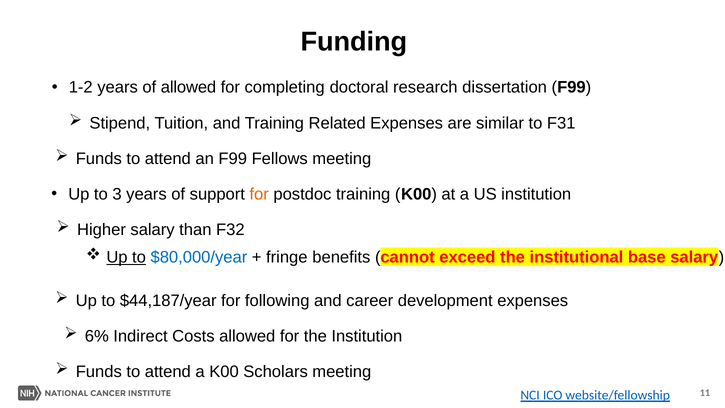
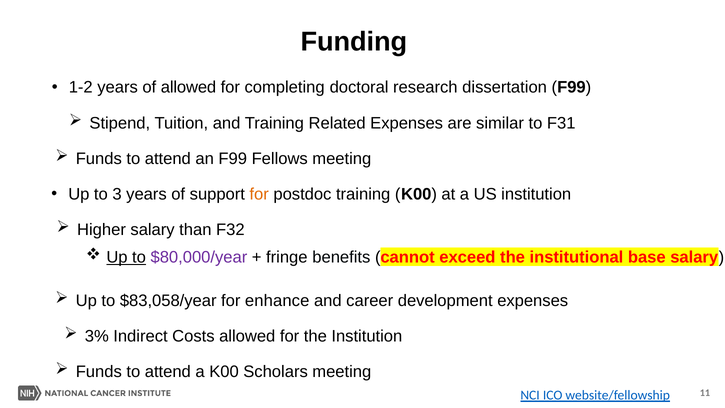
$80,000/year colour: blue -> purple (199, 257)
$44,187/year: $44,187/year -> $83,058/year (168, 300)
following: following -> enhance (277, 300)
6%: 6% -> 3% (97, 336)
